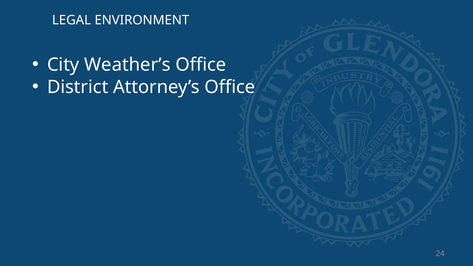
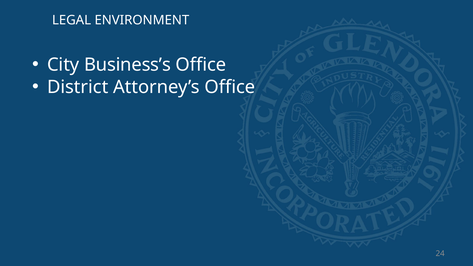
Weather’s: Weather’s -> Business’s (127, 65)
